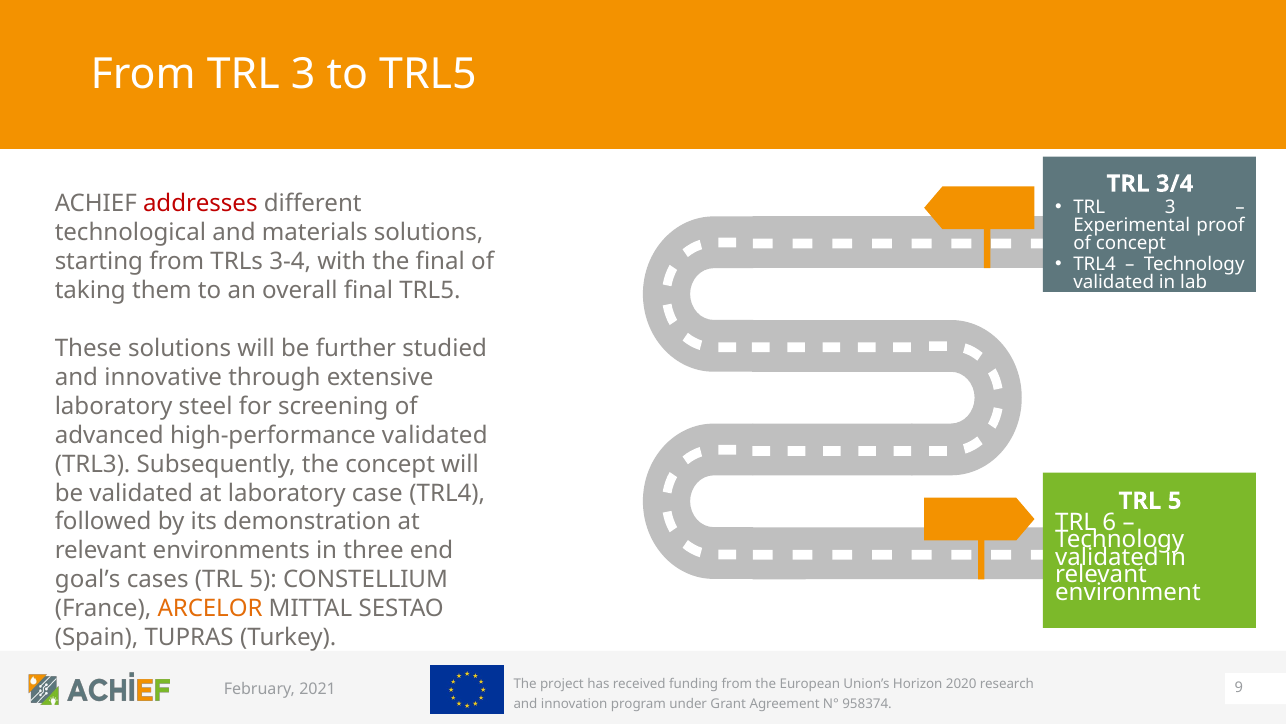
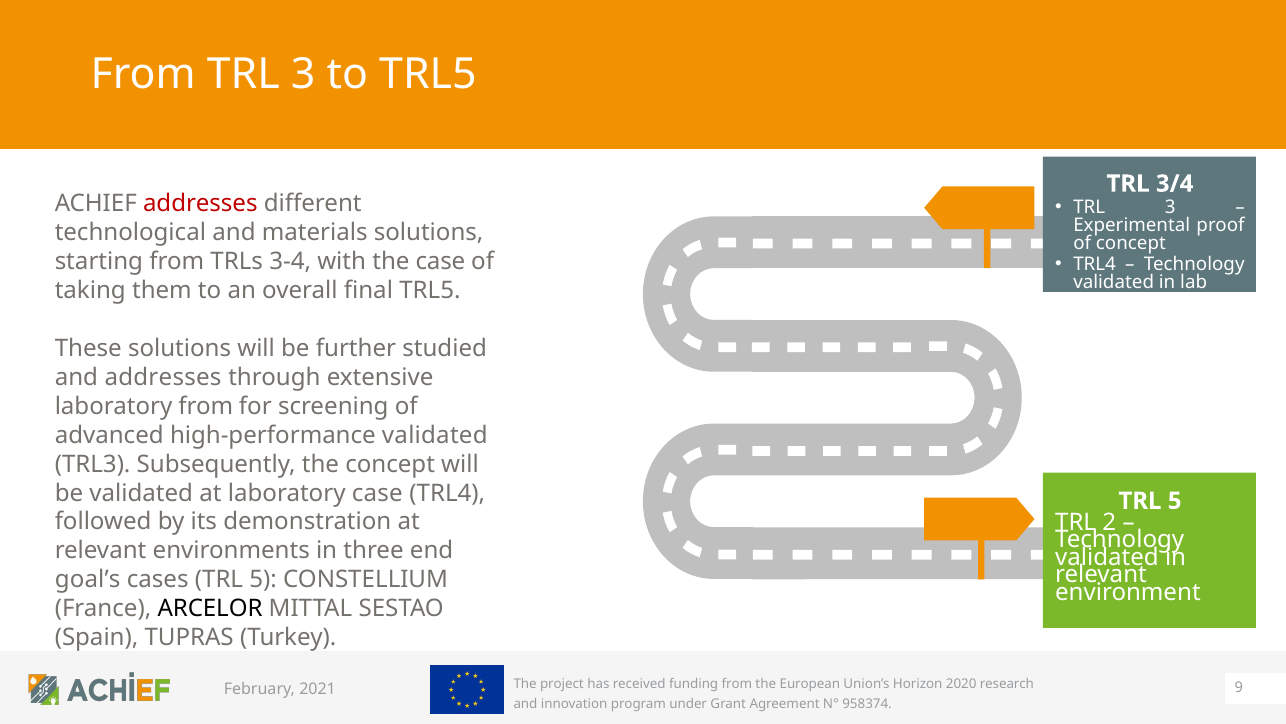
the final: final -> case (440, 261)
and innovative: innovative -> addresses (163, 377)
laboratory steel: steel -> from (206, 406)
6: 6 -> 2 (1109, 522)
ARCELOR colour: orange -> black (210, 608)
